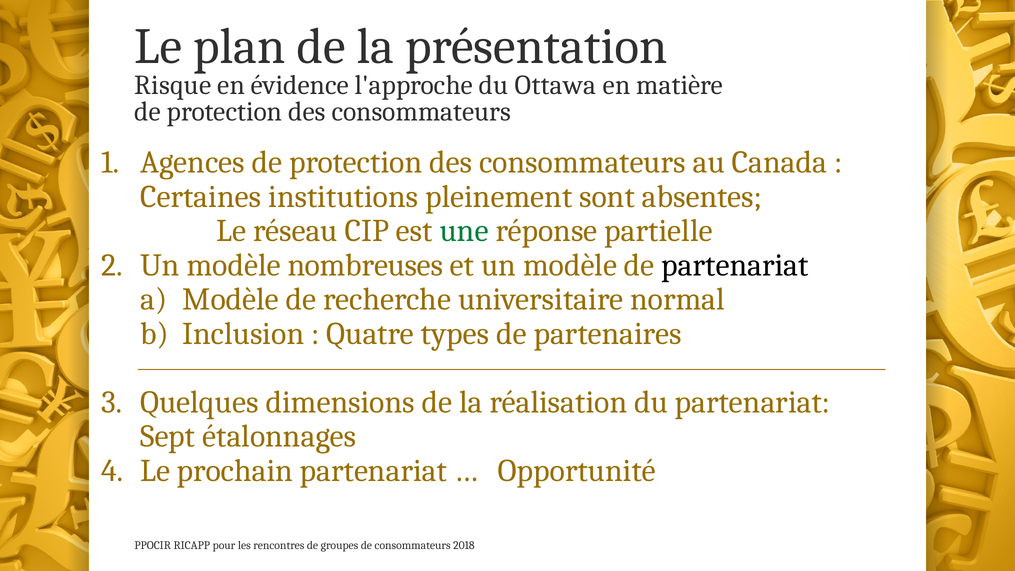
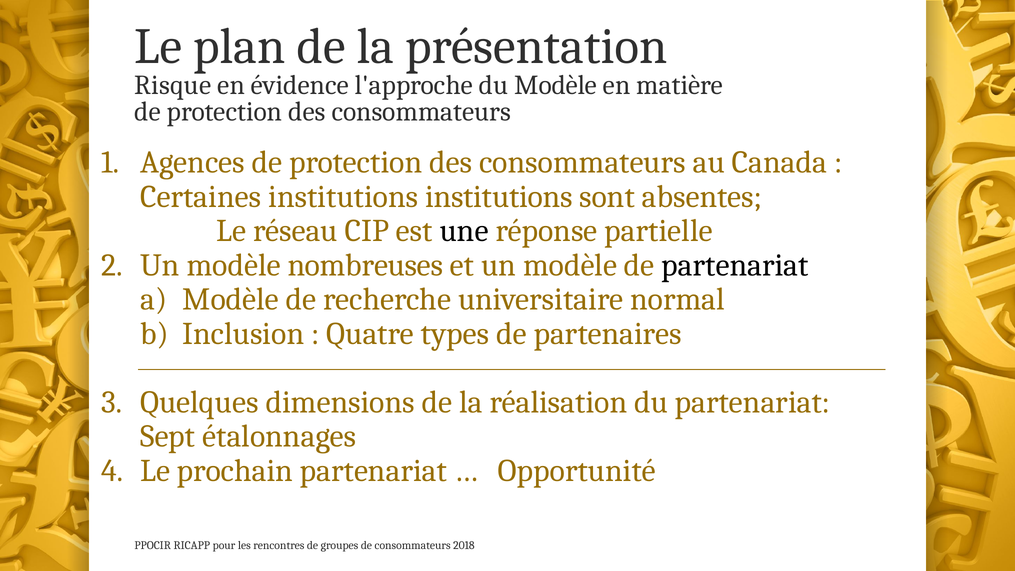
du Ottawa: Ottawa -> Modèle (556, 85)
institutions pleinement: pleinement -> institutions (499, 197)
une colour: green -> black (464, 231)
